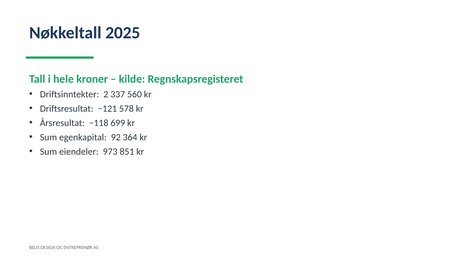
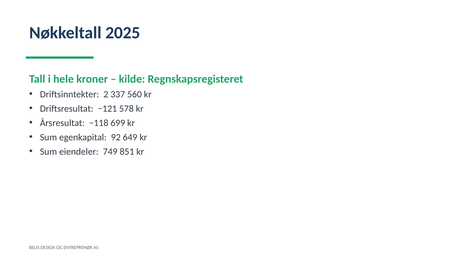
364: 364 -> 649 (130, 137)
973: 973 -> 749 (110, 152)
